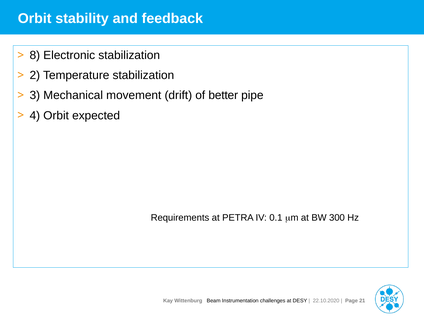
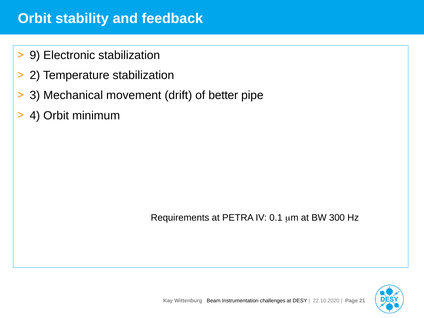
8: 8 -> 9 (35, 55)
expected: expected -> minimum (96, 115)
